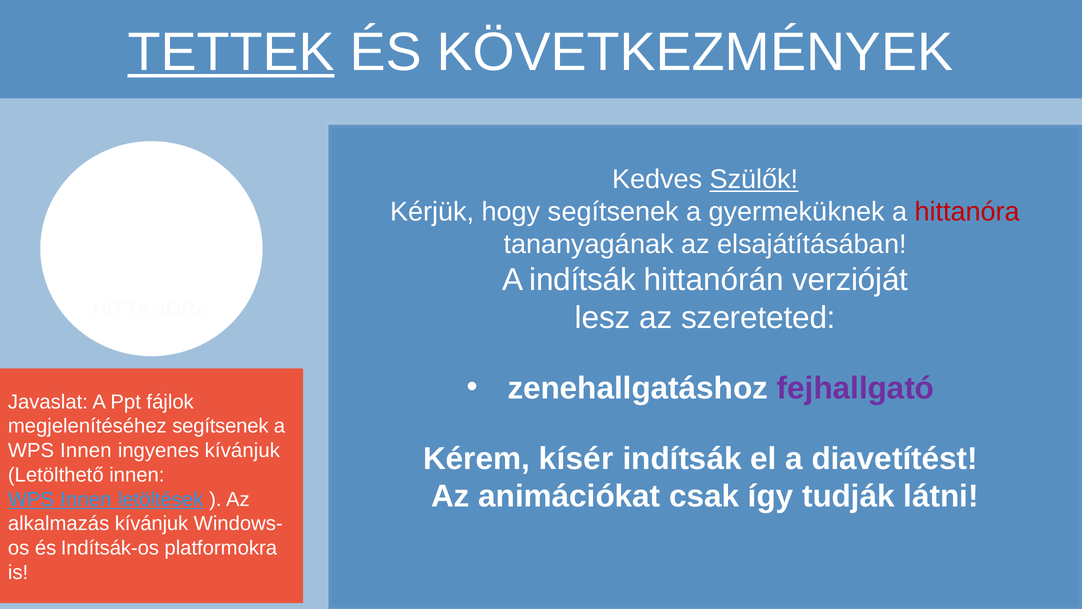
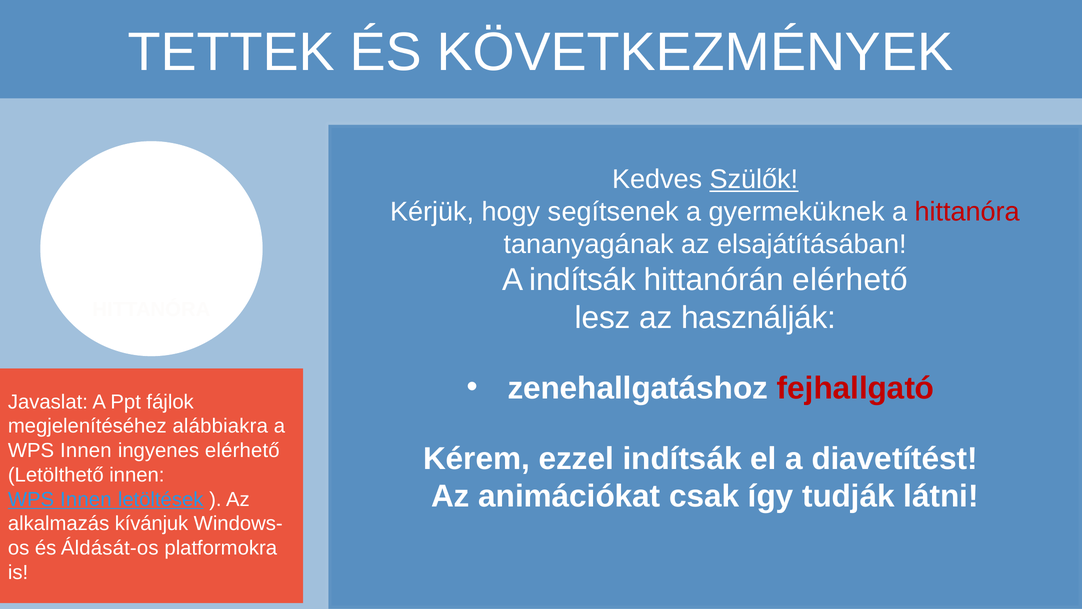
TETTEK underline: present -> none (231, 53)
hittanórán verzióját: verzióját -> elérhető (850, 280)
szereteted: szereteted -> használják (759, 318)
fejhallgató colour: purple -> red (856, 388)
megjelenítéséhez segítsenek: segítsenek -> alábbiakra (220, 426)
ingyenes kívánjuk: kívánjuk -> elérhető (242, 450)
kísér: kísér -> ezzel (576, 458)
Indítsák-os: Indítsák-os -> Áldását-os (110, 548)
